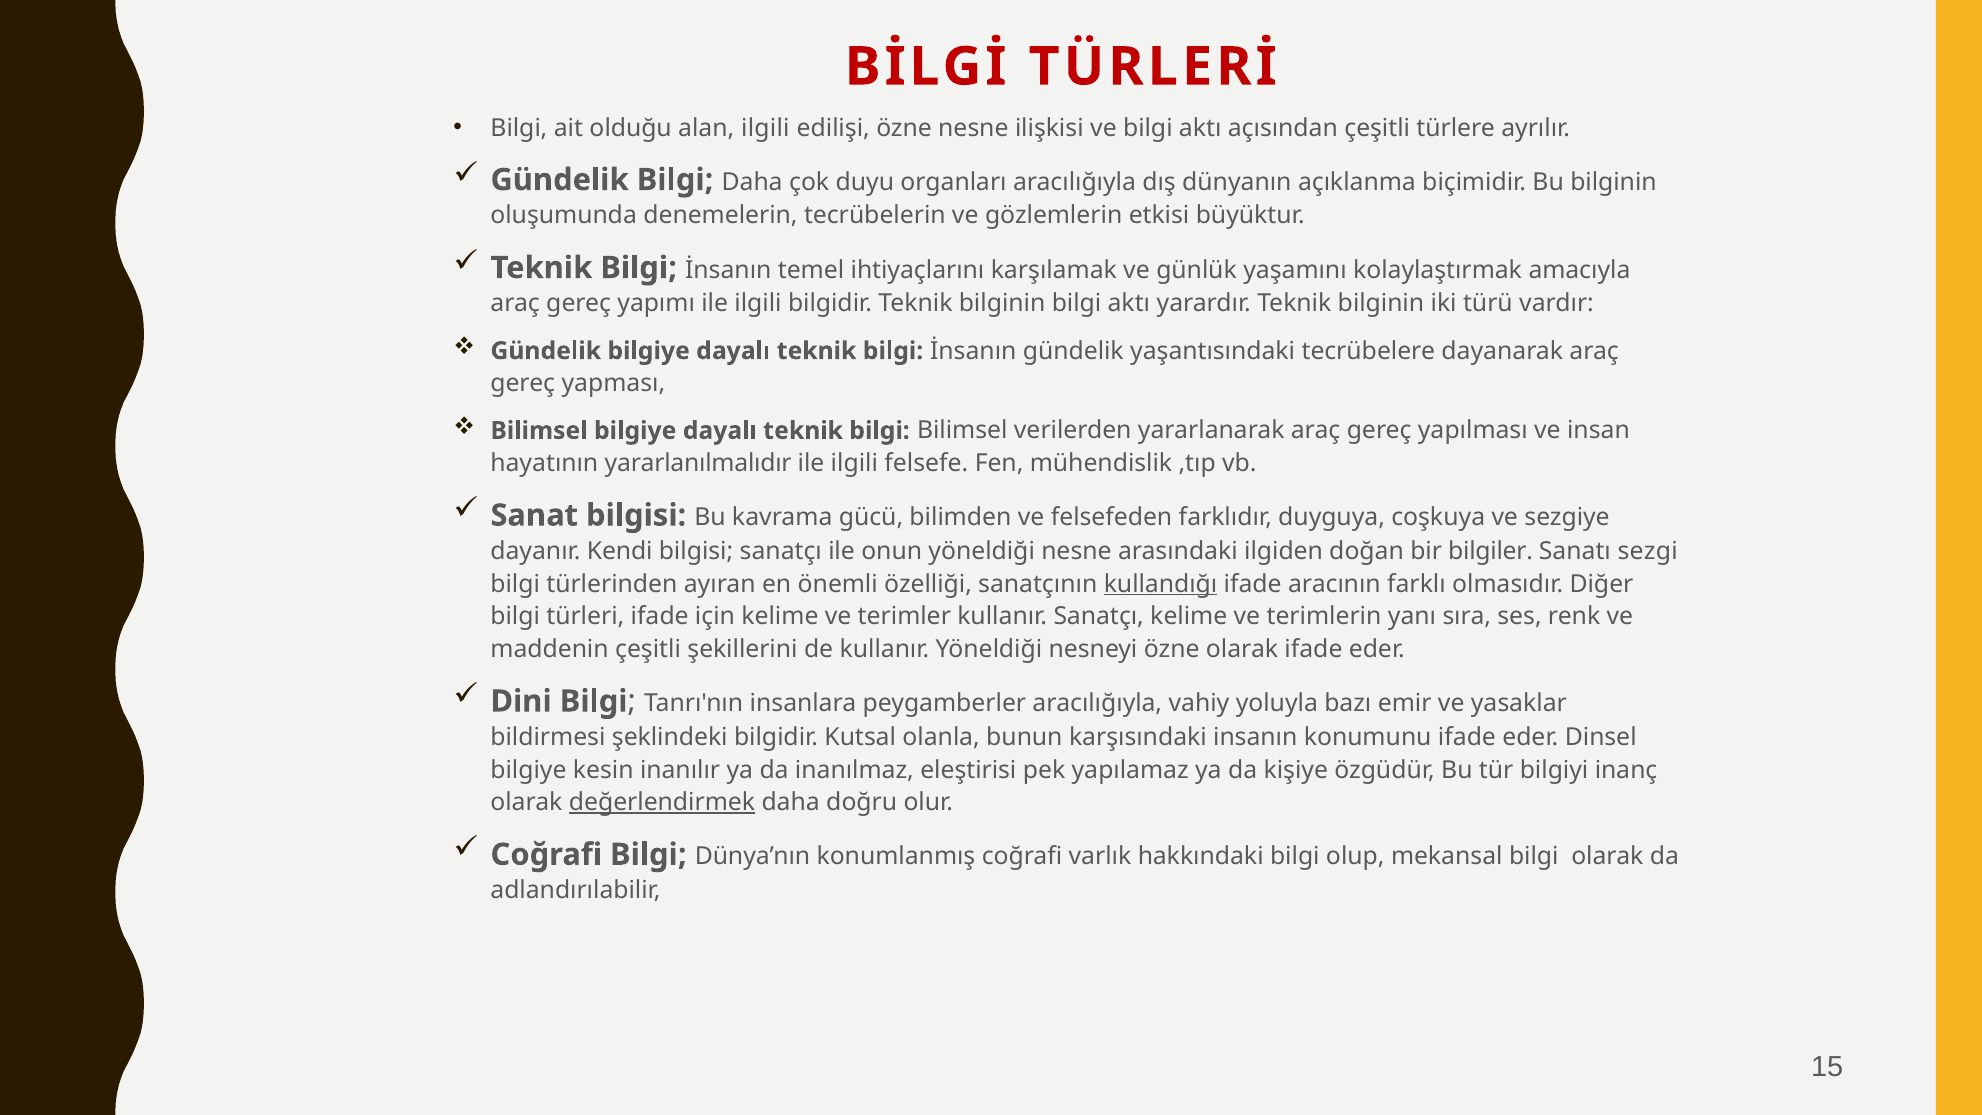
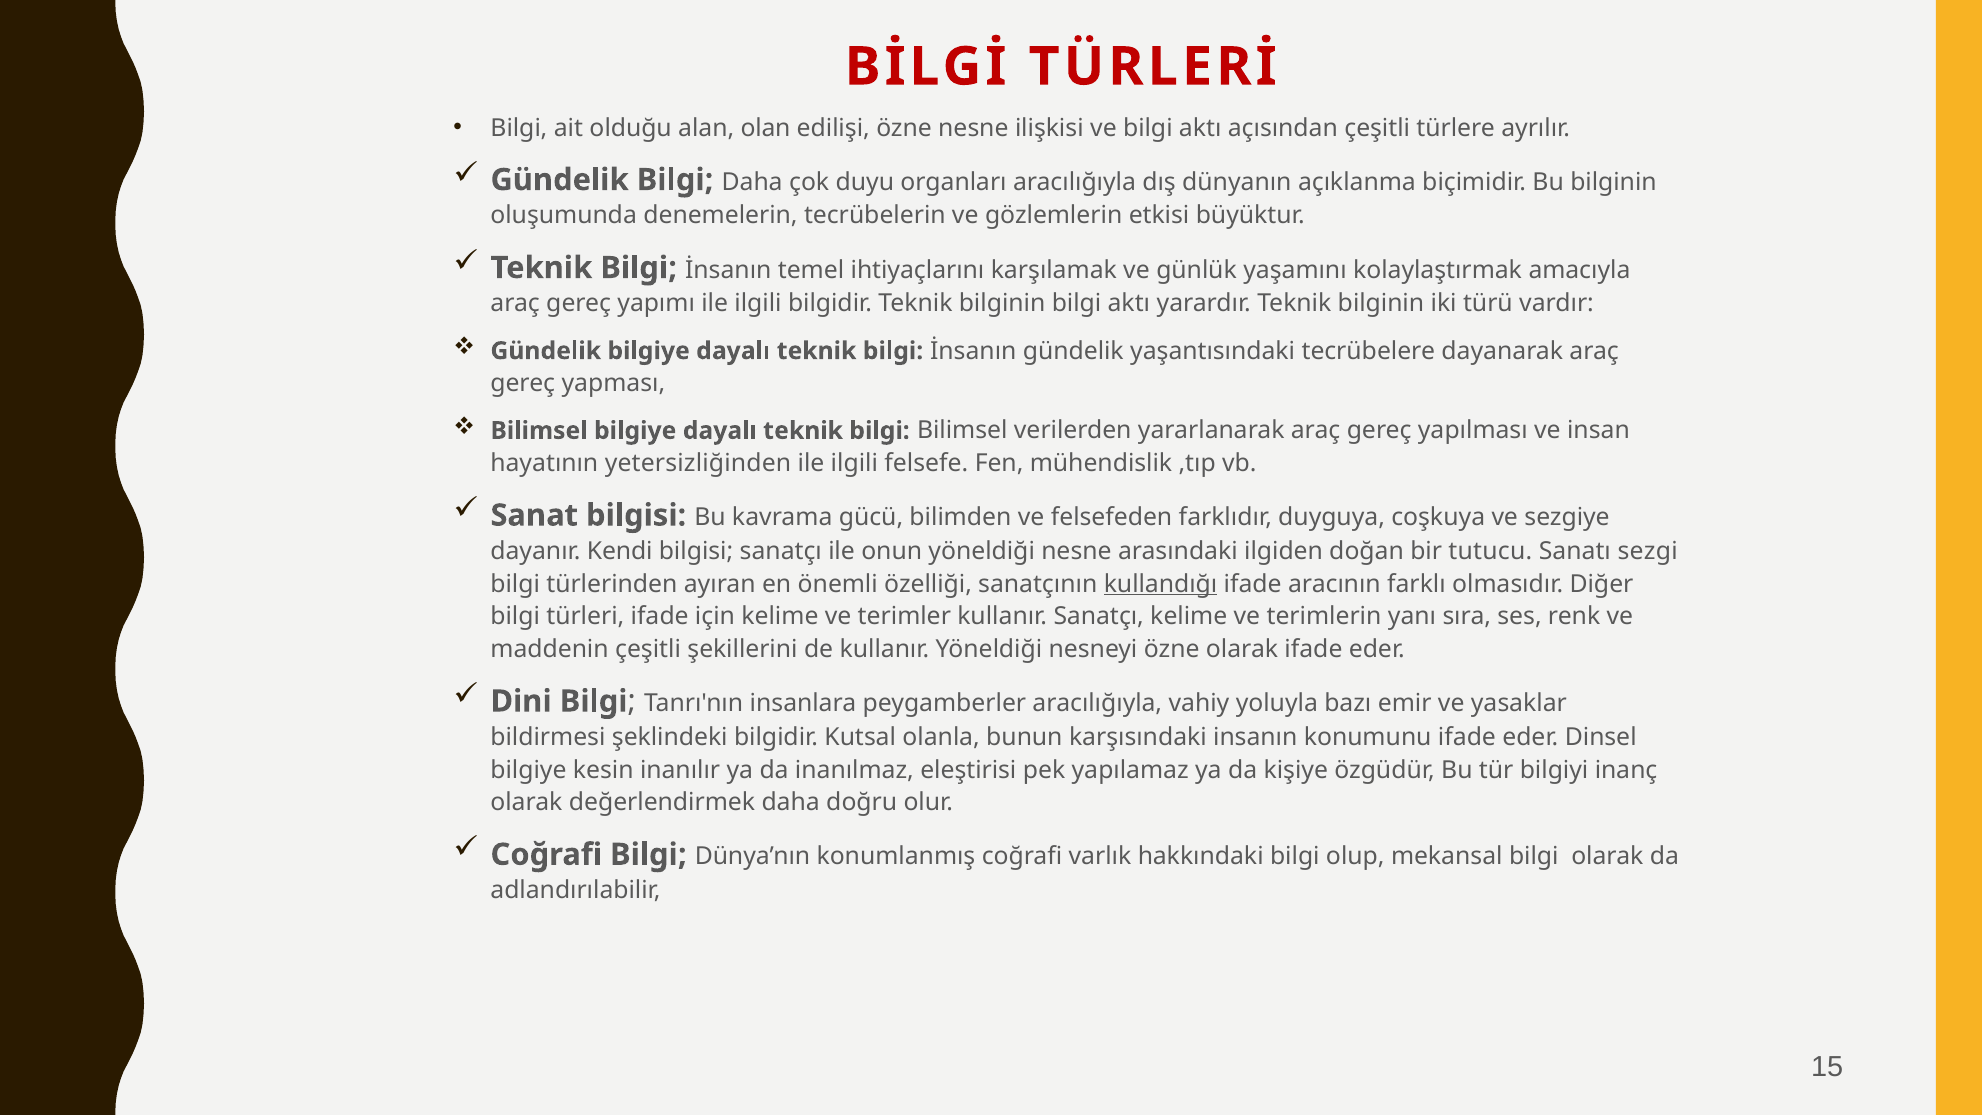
alan ilgili: ilgili -> olan (766, 128)
yararlanılmalıdır: yararlanılmalıdır -> yetersizliğinden (698, 463)
bilgiler: bilgiler -> tutucu (1490, 551)
değerlendirmek underline: present -> none (662, 802)
